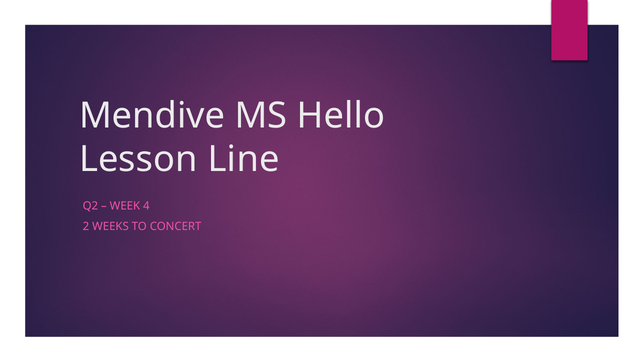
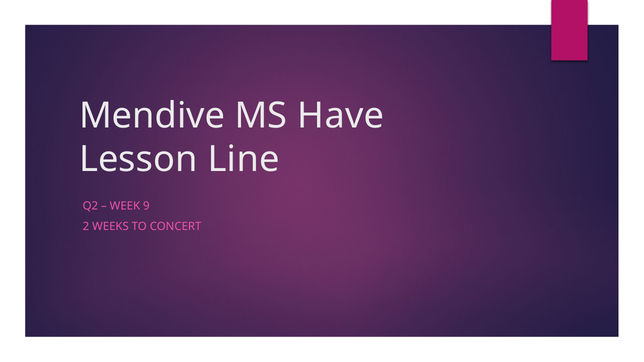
Hello: Hello -> Have (341, 116)
4: 4 -> 9 (146, 206)
